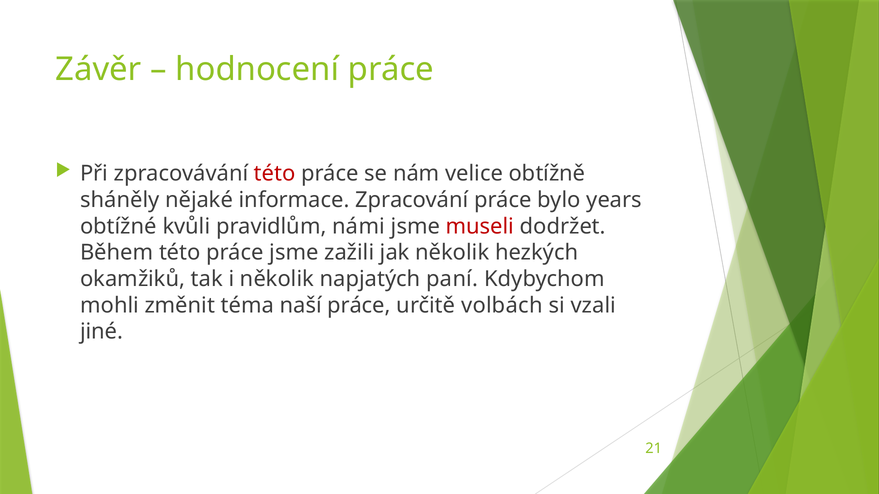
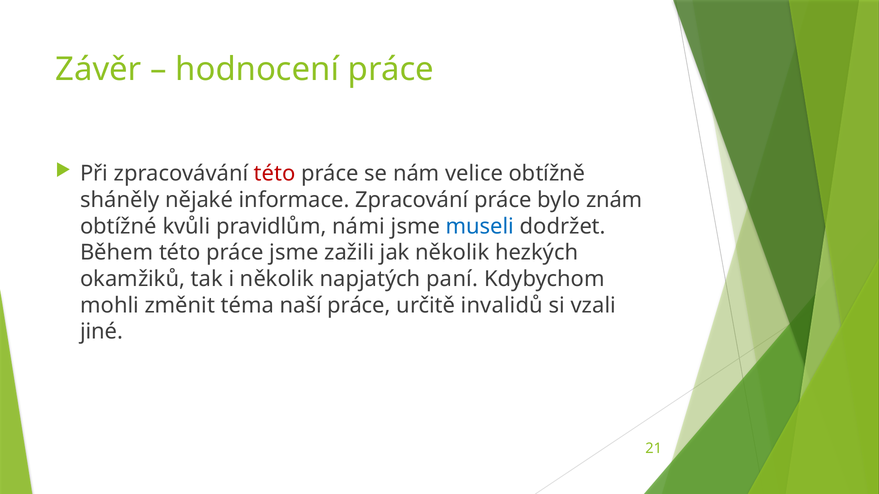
years: years -> znám (614, 200)
museli colour: red -> blue (480, 227)
volbách: volbách -> invalidů (502, 306)
